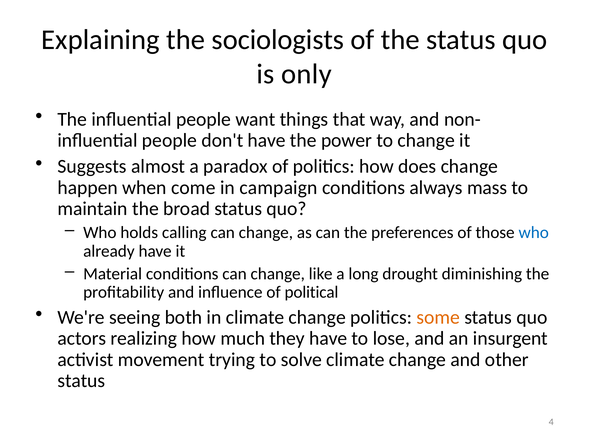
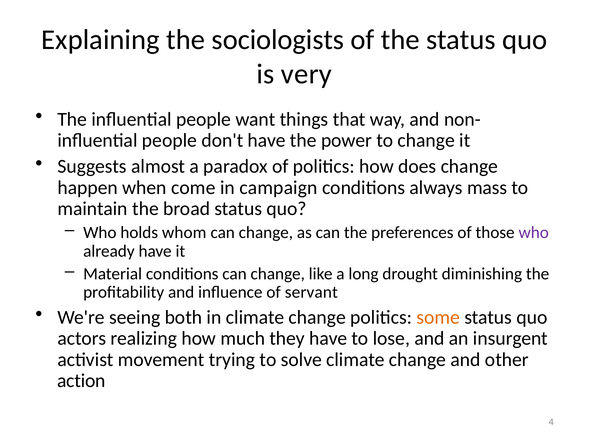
only: only -> very (306, 74)
calling: calling -> whom (184, 232)
who colour: blue -> purple (534, 232)
political: political -> servant (311, 292)
status: status -> action (81, 381)
